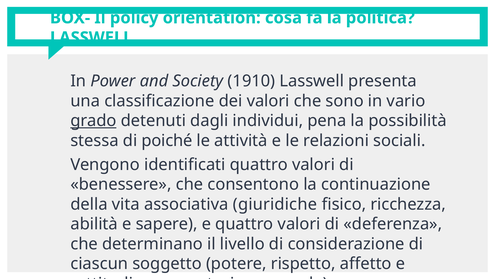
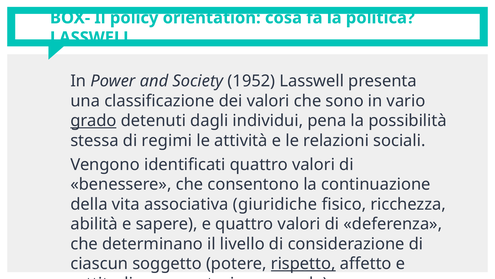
1910: 1910 -> 1952 (251, 81)
poiché: poiché -> regimi (167, 140)
rispetto underline: none -> present (303, 263)
